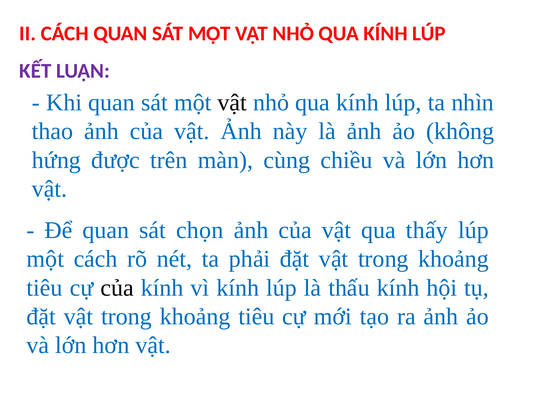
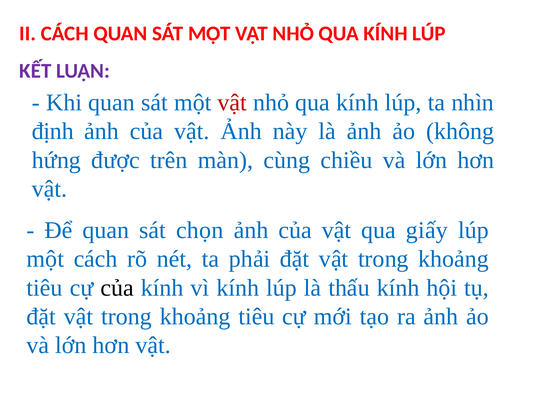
vật colour: black -> red (232, 103)
thao: thao -> định (53, 131)
thấy: thấy -> giấy (427, 230)
